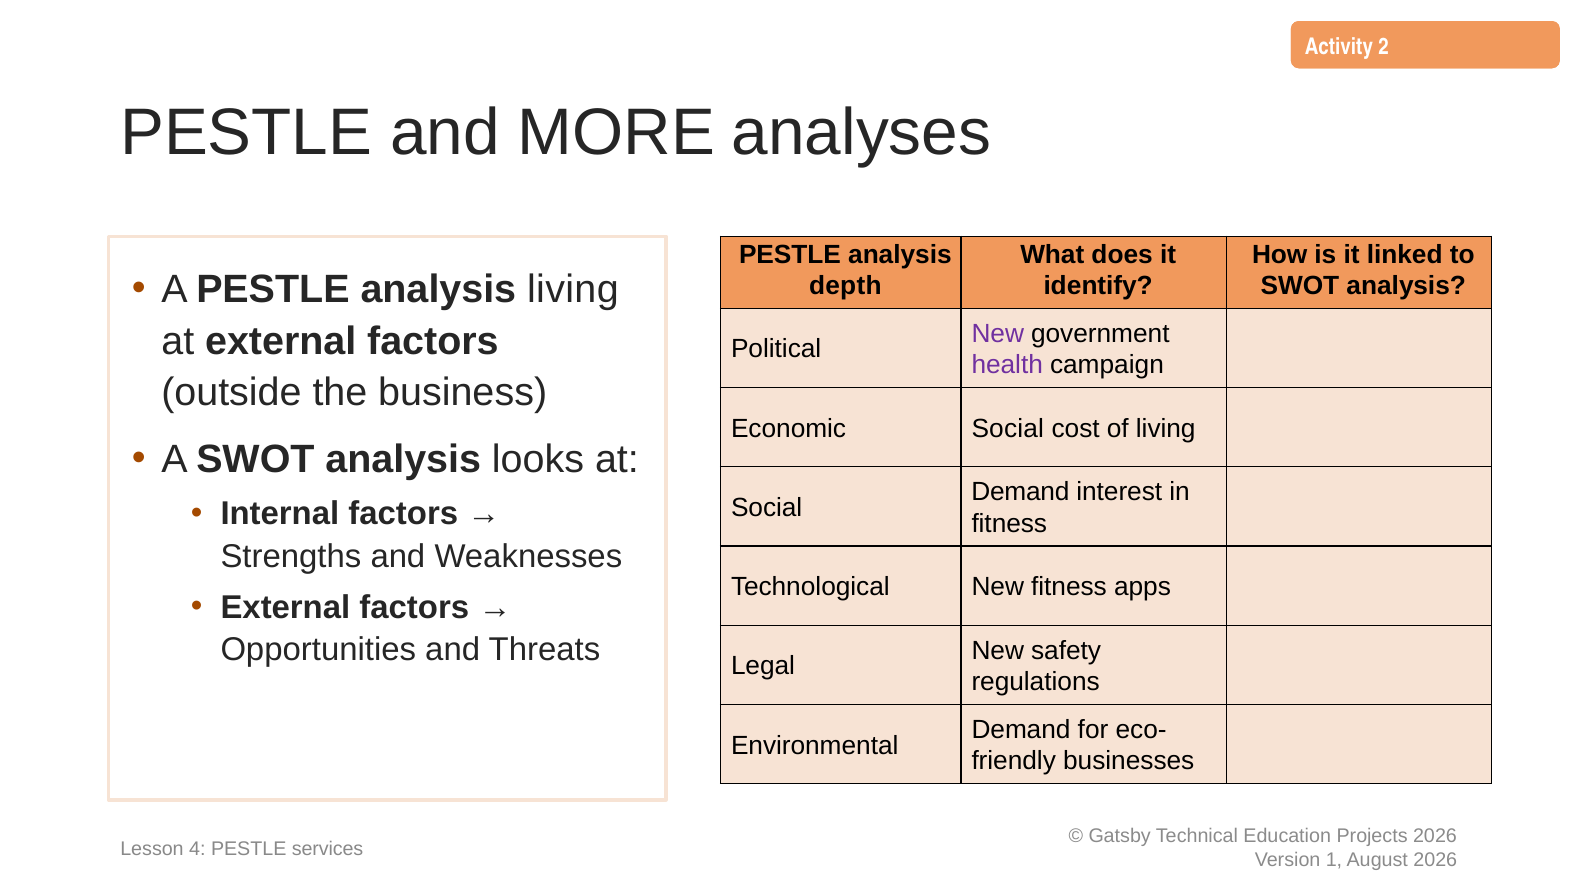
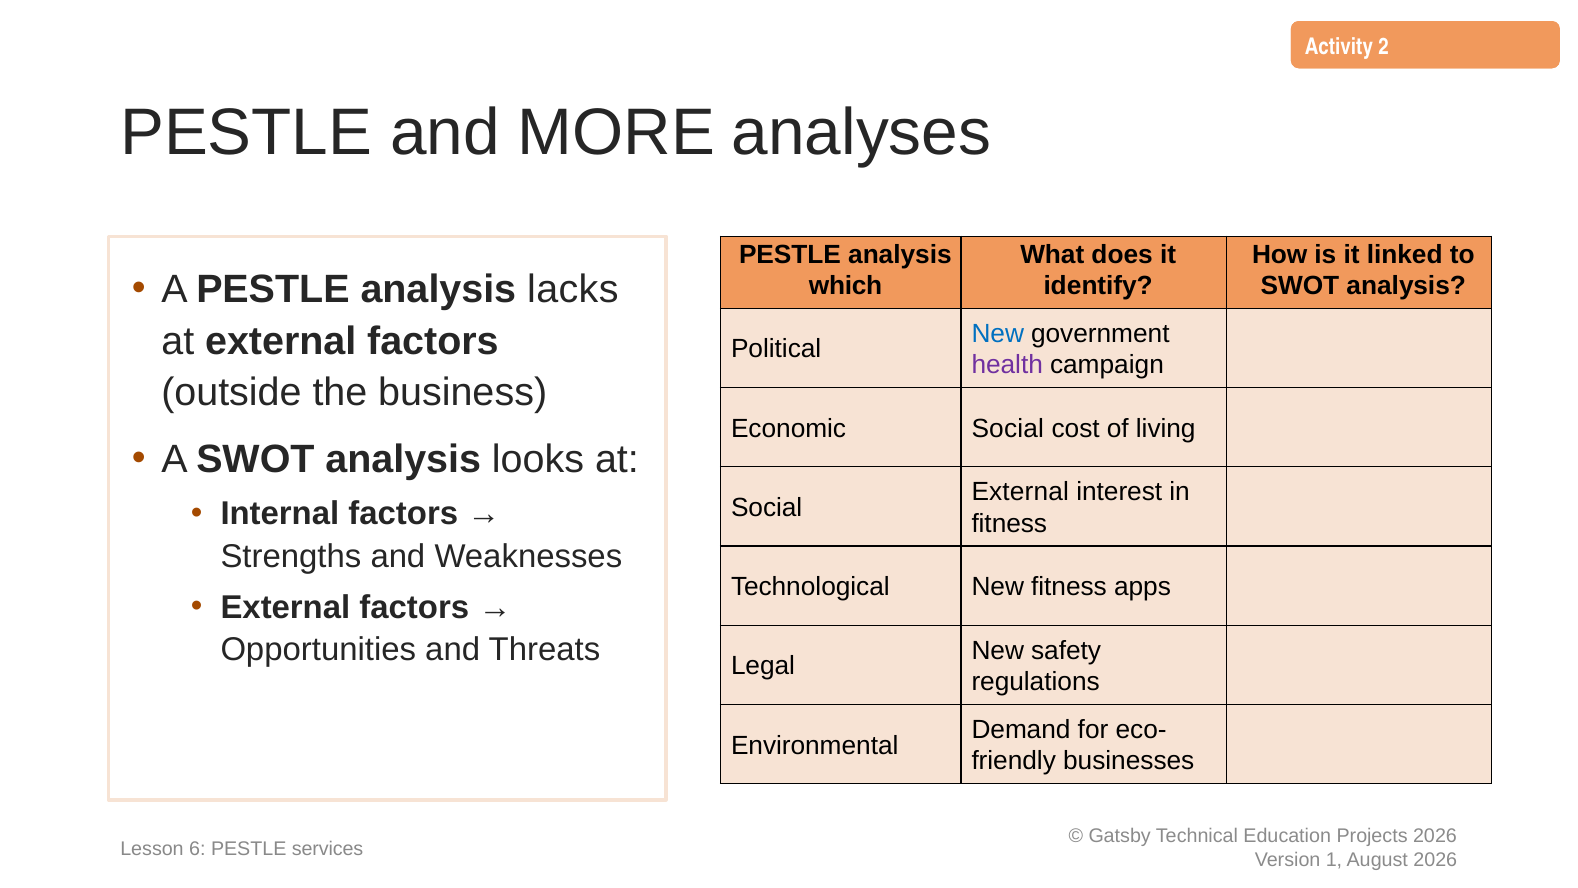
analysis living: living -> lacks (573, 290)
depth: depth -> which (846, 286)
New colour: purple -> blue (998, 334)
Demand: Demand -> External (1020, 492)
4: 4 -> 6 (197, 849)
